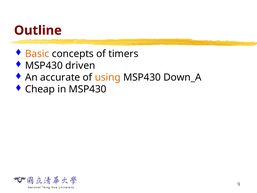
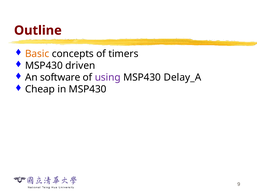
accurate: accurate -> software (60, 77)
using colour: orange -> purple (108, 77)
Down_A: Down_A -> Delay_A (182, 77)
